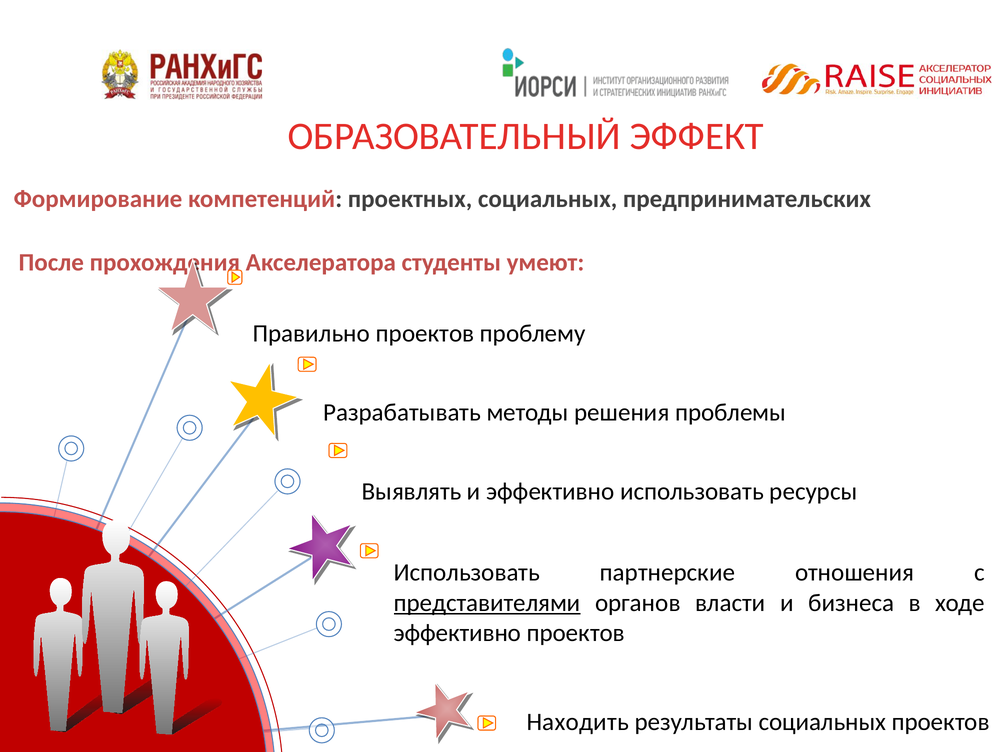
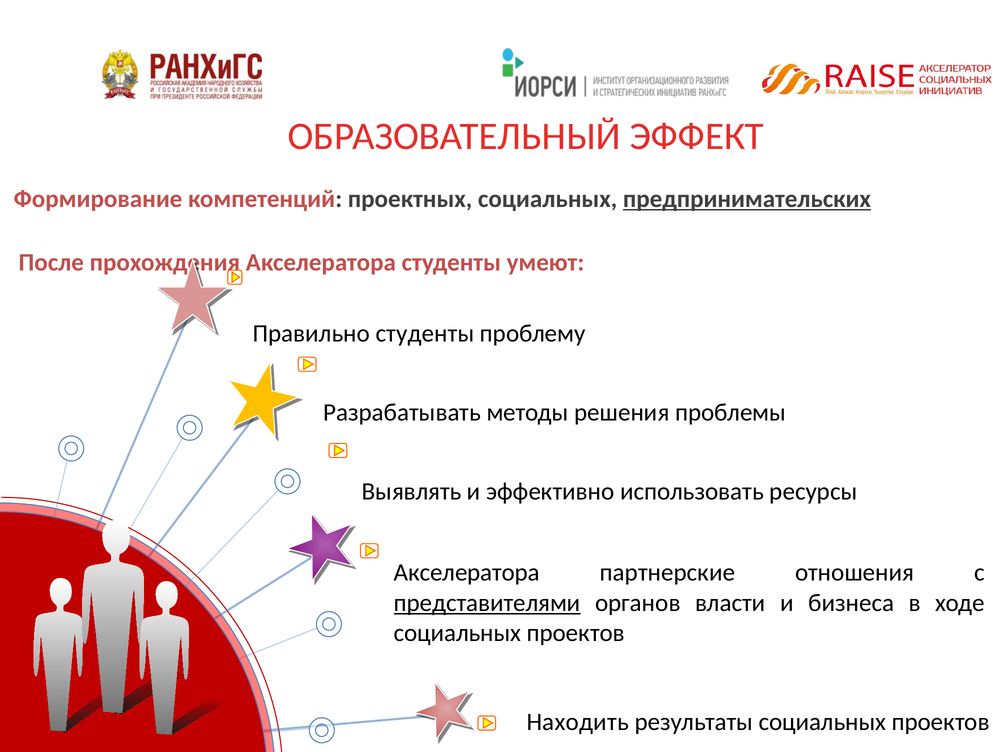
предпринимательских underline: none -> present (747, 199)
Правильно проектов: проектов -> студенты (425, 334)
Использовать: Использовать -> Акселератора (467, 573)
эффективно: эффективно -> социальных (457, 633)
